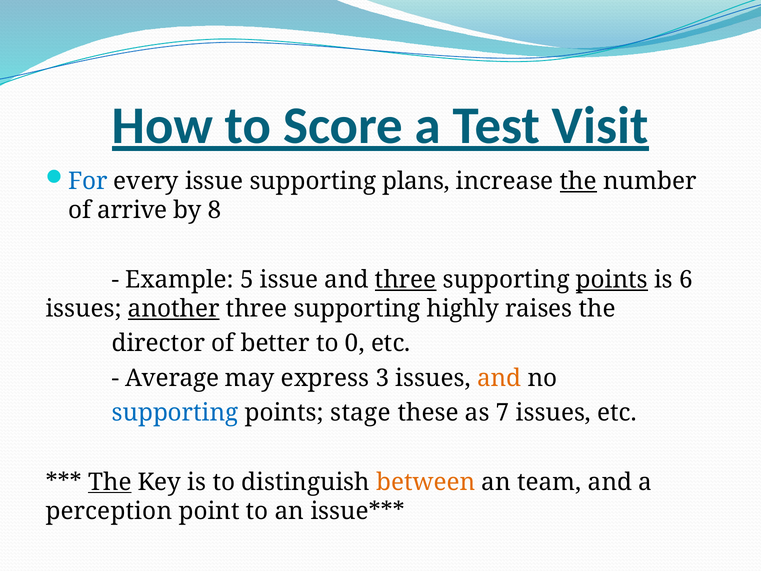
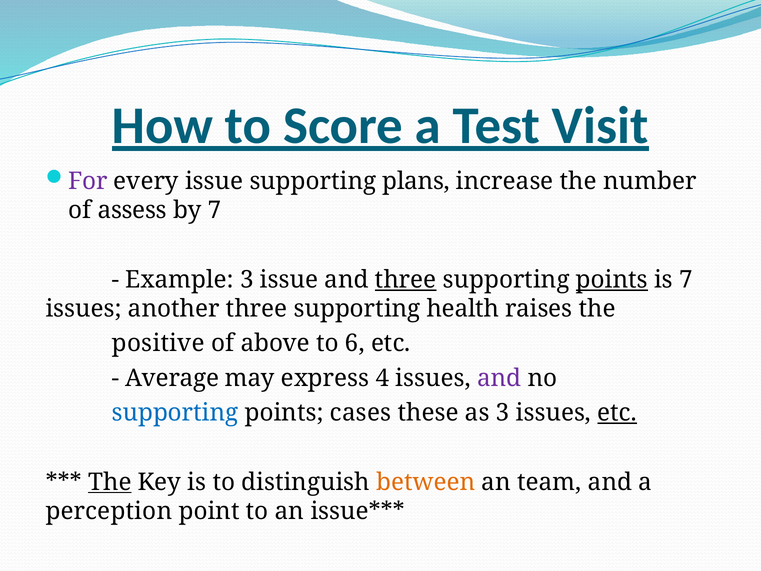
For colour: blue -> purple (88, 181)
the underline: present -> none (578, 181)
arrive: arrive -> assess (132, 210)
by 8: 8 -> 7 (214, 210)
Example 5: 5 -> 3 (247, 280)
is 6: 6 -> 7 (686, 280)
another underline: present -> none (174, 309)
highly: highly -> health (463, 309)
director: director -> positive (158, 343)
better: better -> above (275, 343)
0: 0 -> 6 (355, 343)
3: 3 -> 4 (382, 378)
and colour: orange -> purple (499, 378)
stage: stage -> cases (361, 413)
as 7: 7 -> 3 (503, 413)
etc underline: none -> present (617, 413)
